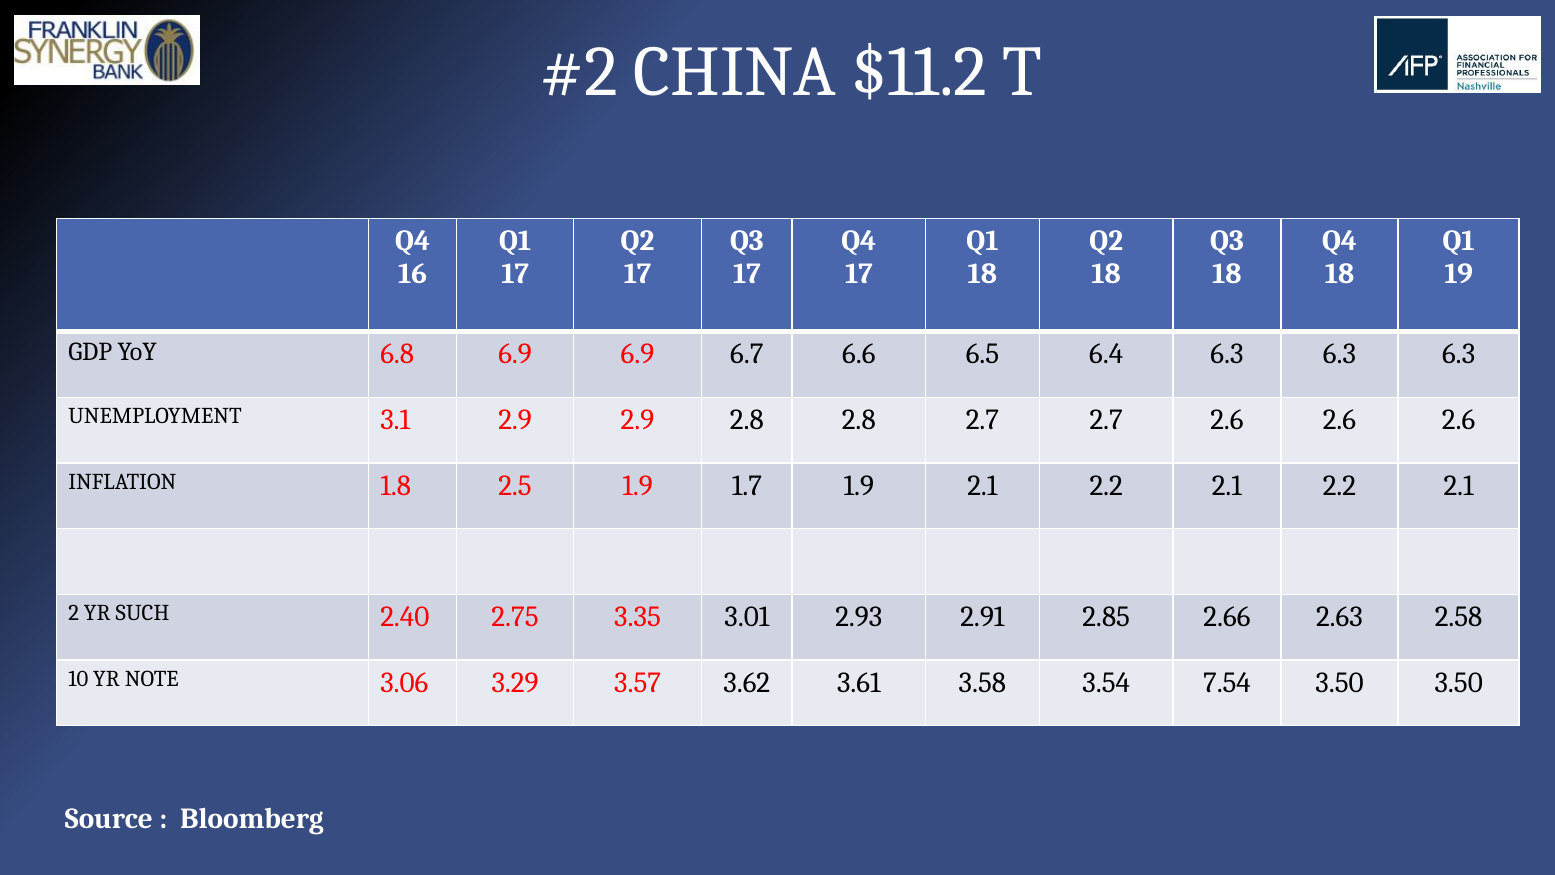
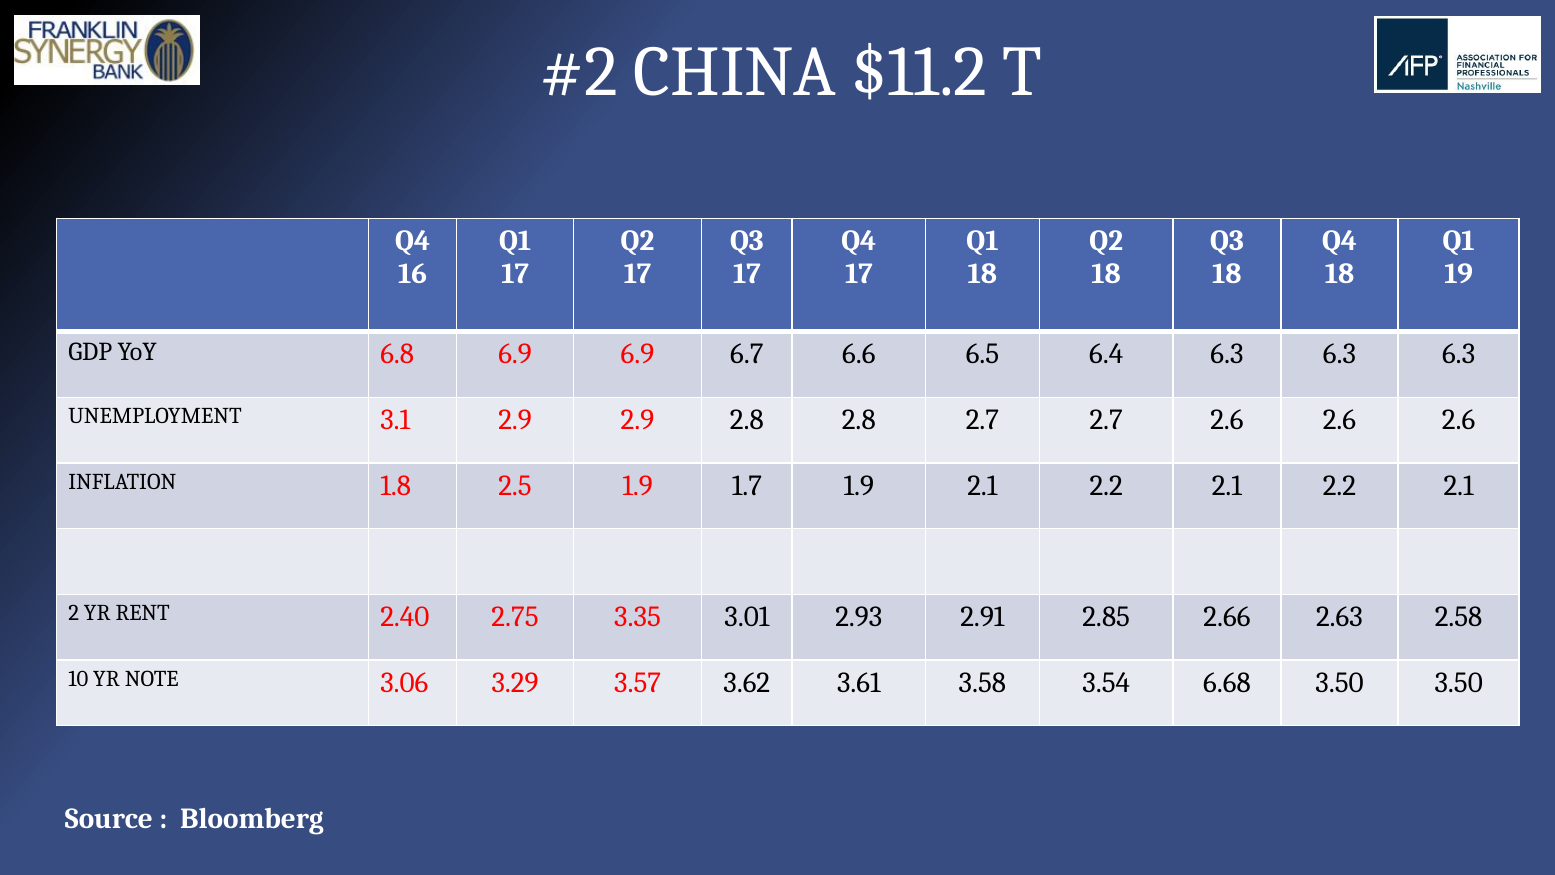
SUCH: SUCH -> RENT (143, 613)
7.54: 7.54 -> 6.68 (1227, 682)
